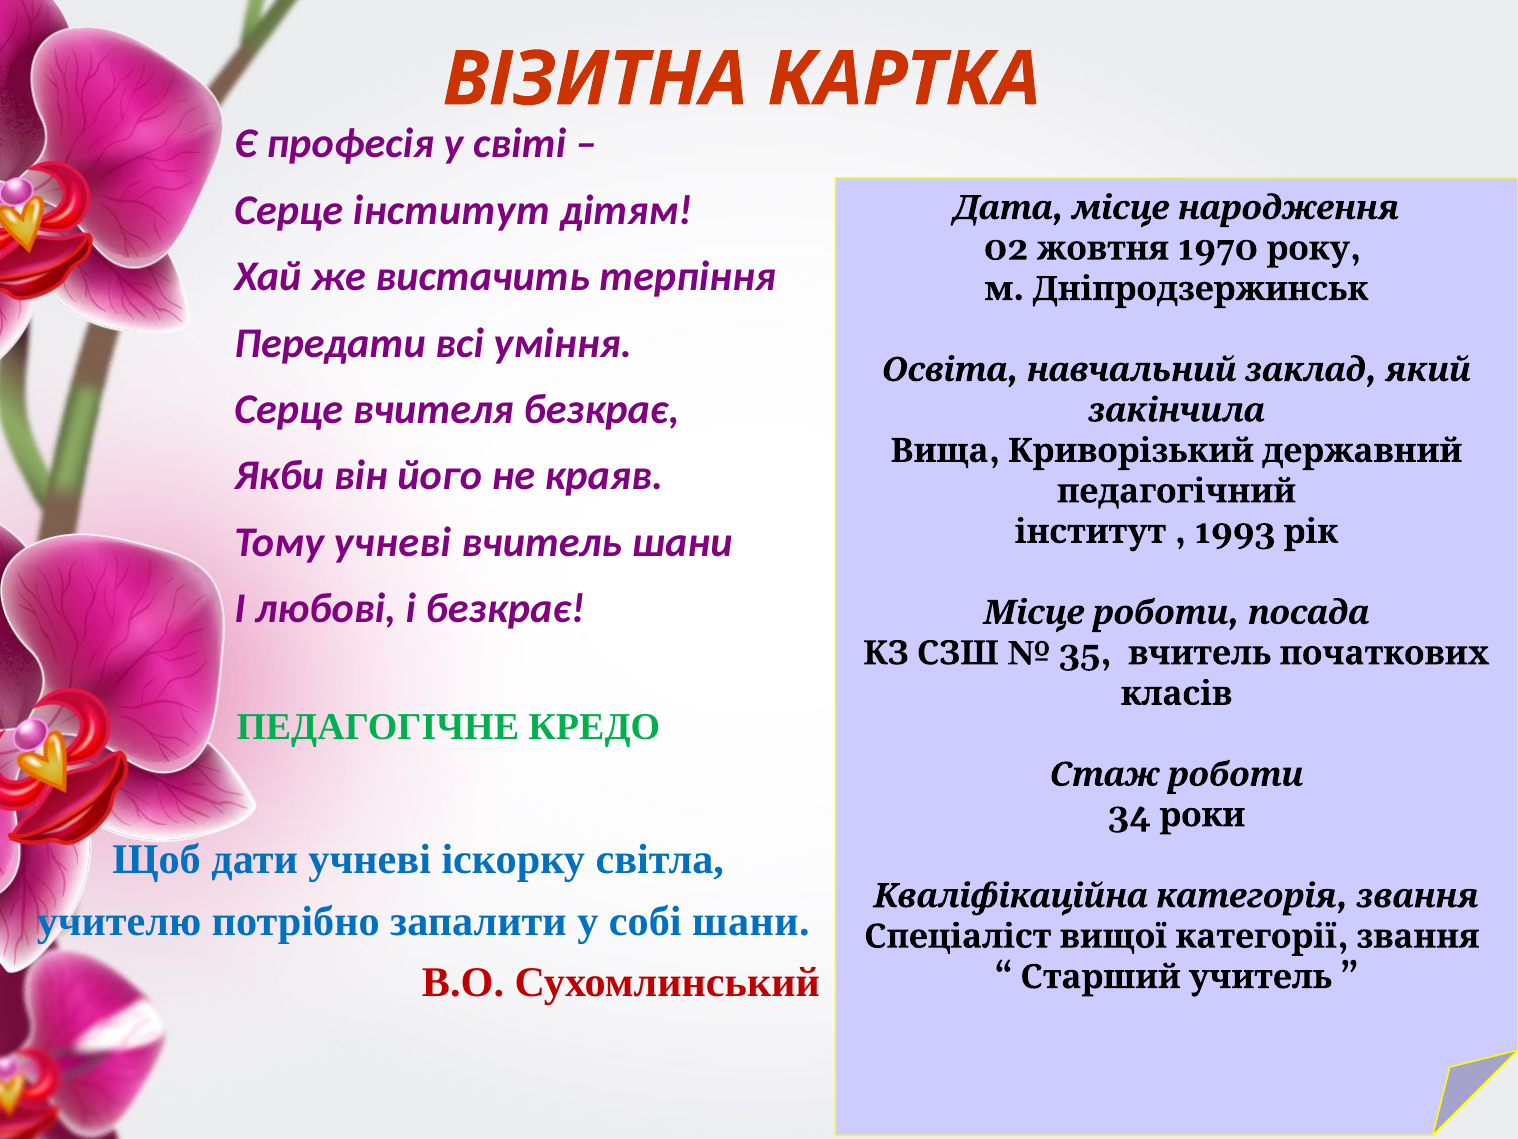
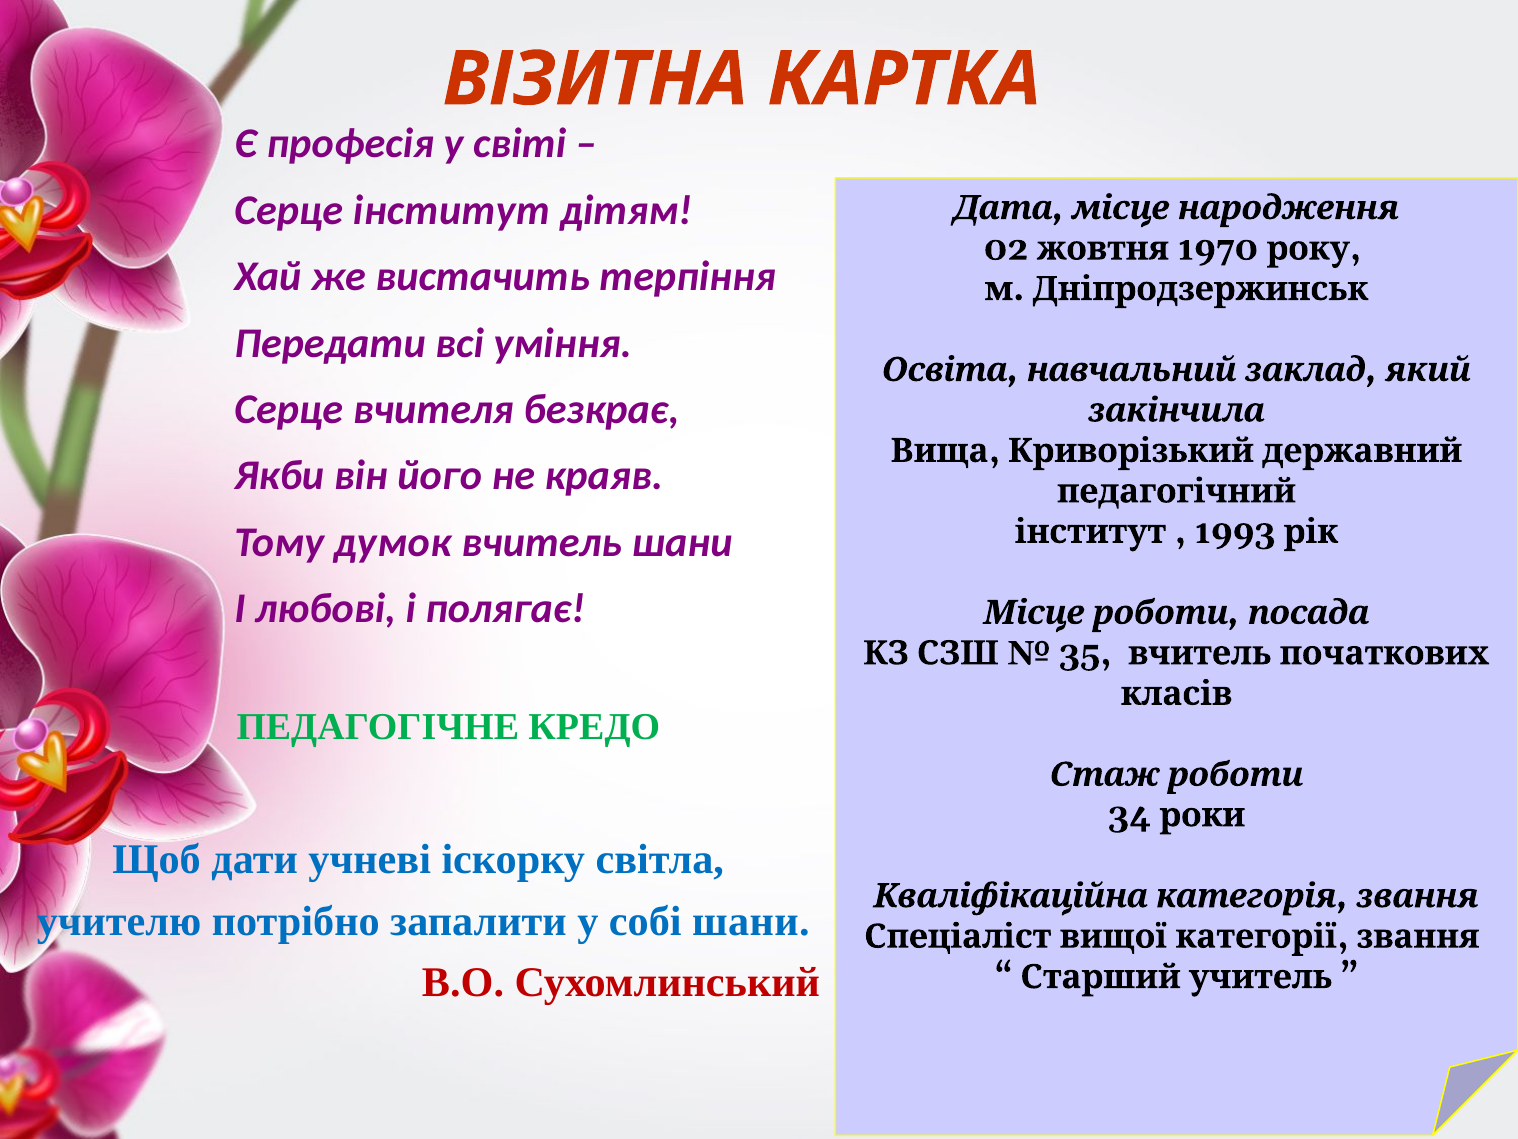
Тому учневі: учневі -> думок (392, 542)
і безкрає: безкрає -> полягає (505, 609)
